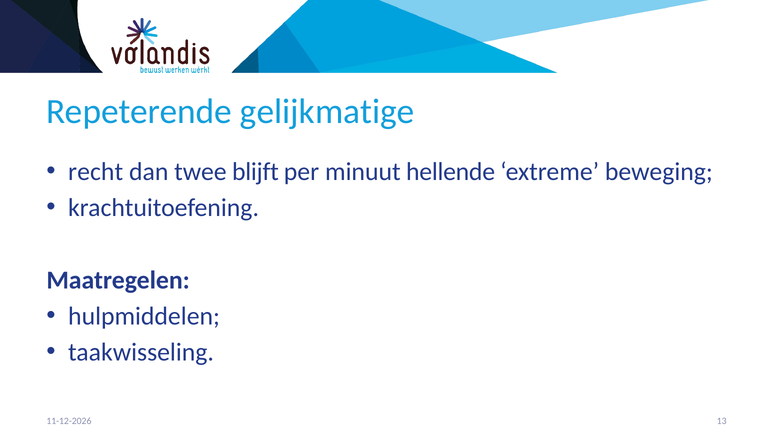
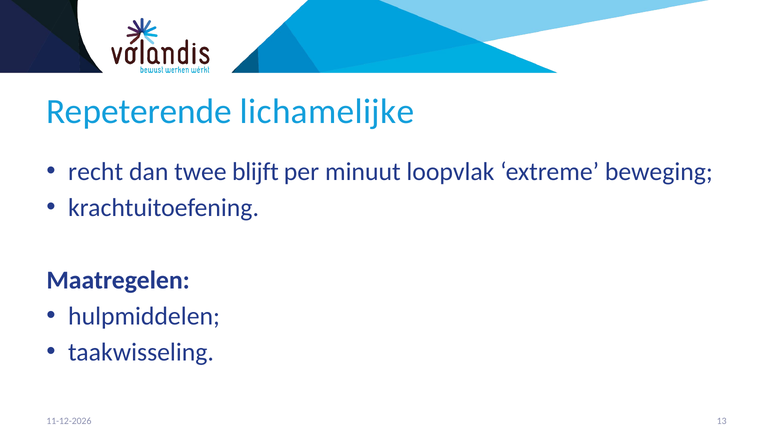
gelijkmatige: gelijkmatige -> lichamelijke (327, 111)
hellende: hellende -> loopvlak (450, 172)
